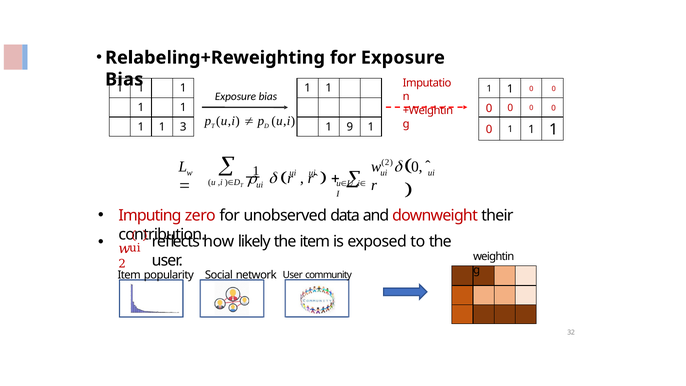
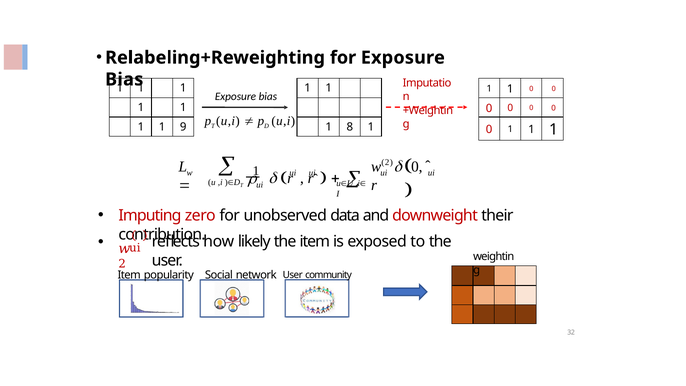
3: 3 -> 9 (183, 127)
9: 9 -> 8 (350, 127)
